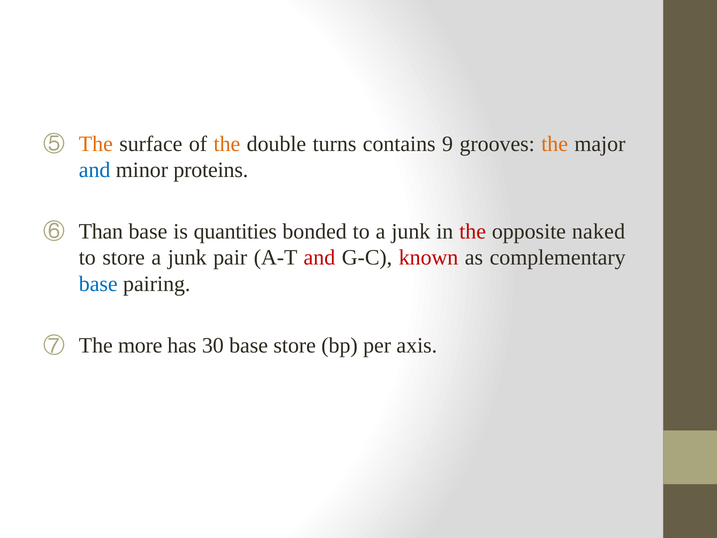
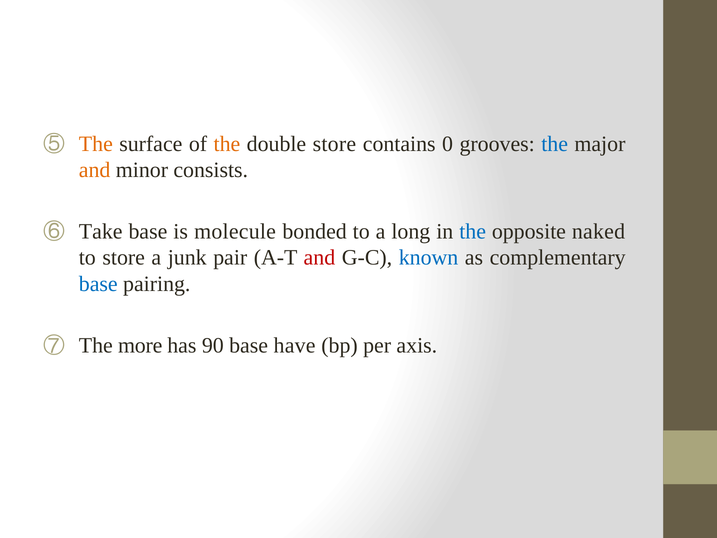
double turns: turns -> store (334, 144)
9: 9 -> 0 (448, 144)
the colour: orange -> blue (555, 144)
and colour: blue -> orange (95, 170)
proteins: proteins -> consists (211, 170)
Than: Than -> Take (101, 231)
quantities: quantities -> molecule (235, 231)
to a junk: junk -> long (411, 231)
the colour: red -> blue (473, 231)
known colour: red -> blue (429, 258)
30: 30 -> 90 (213, 345)
base store: store -> have (295, 345)
